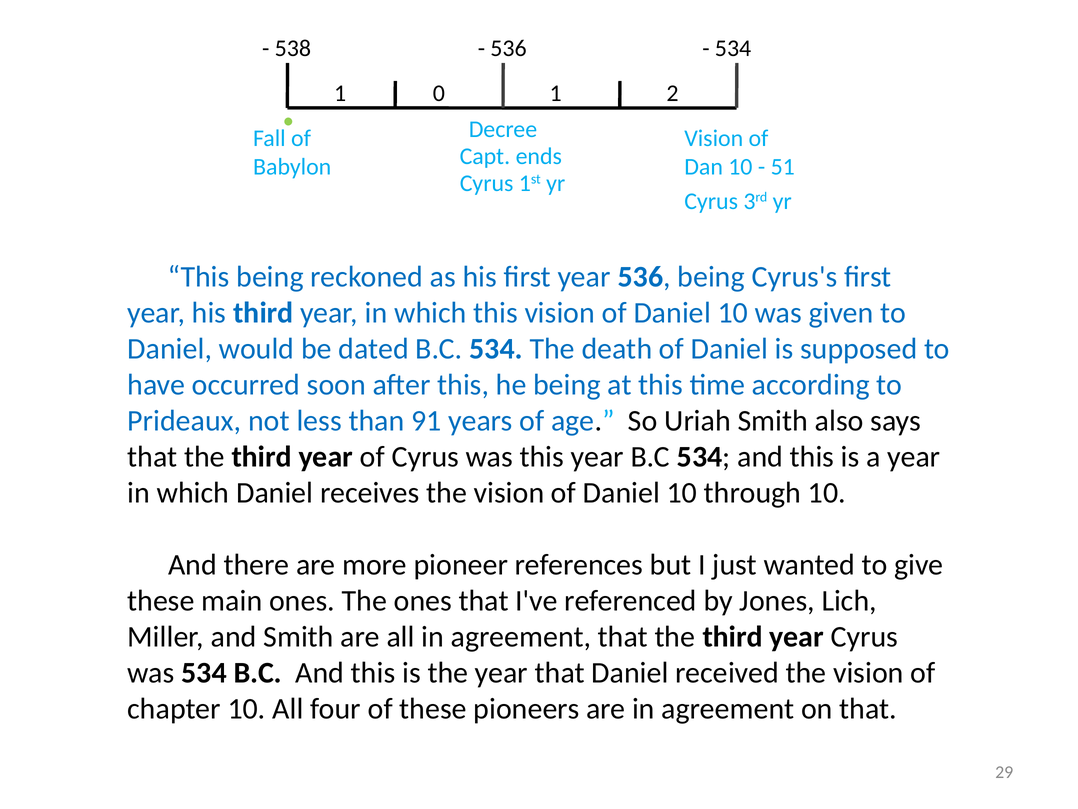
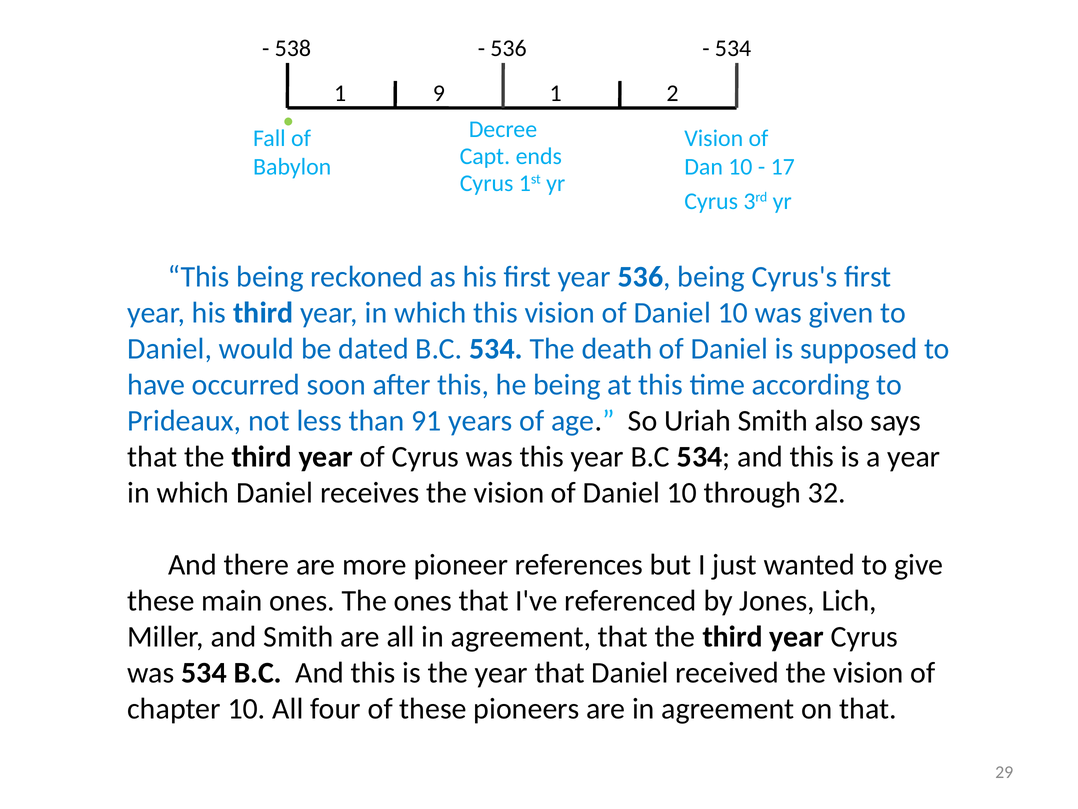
0: 0 -> 9 (439, 93)
51: 51 -> 17 (783, 167)
through 10: 10 -> 32 (827, 493)
